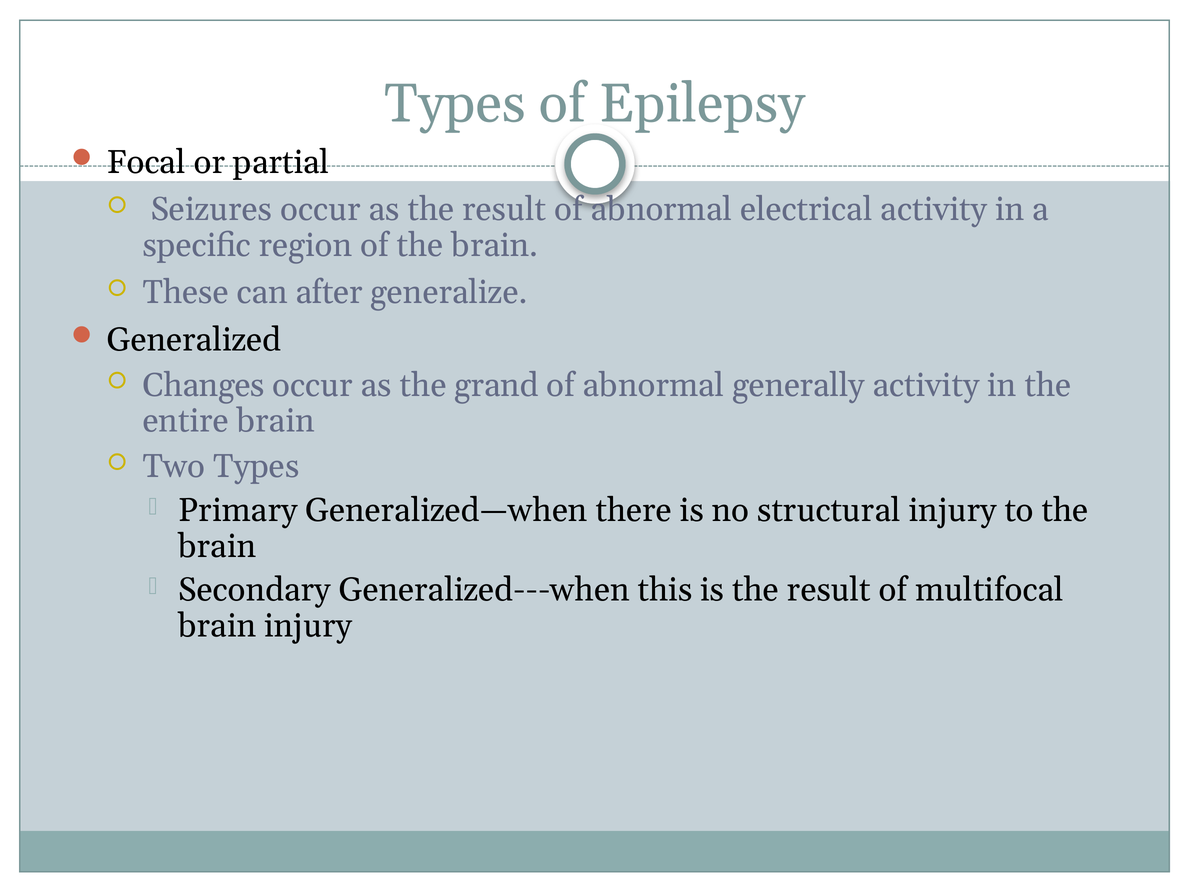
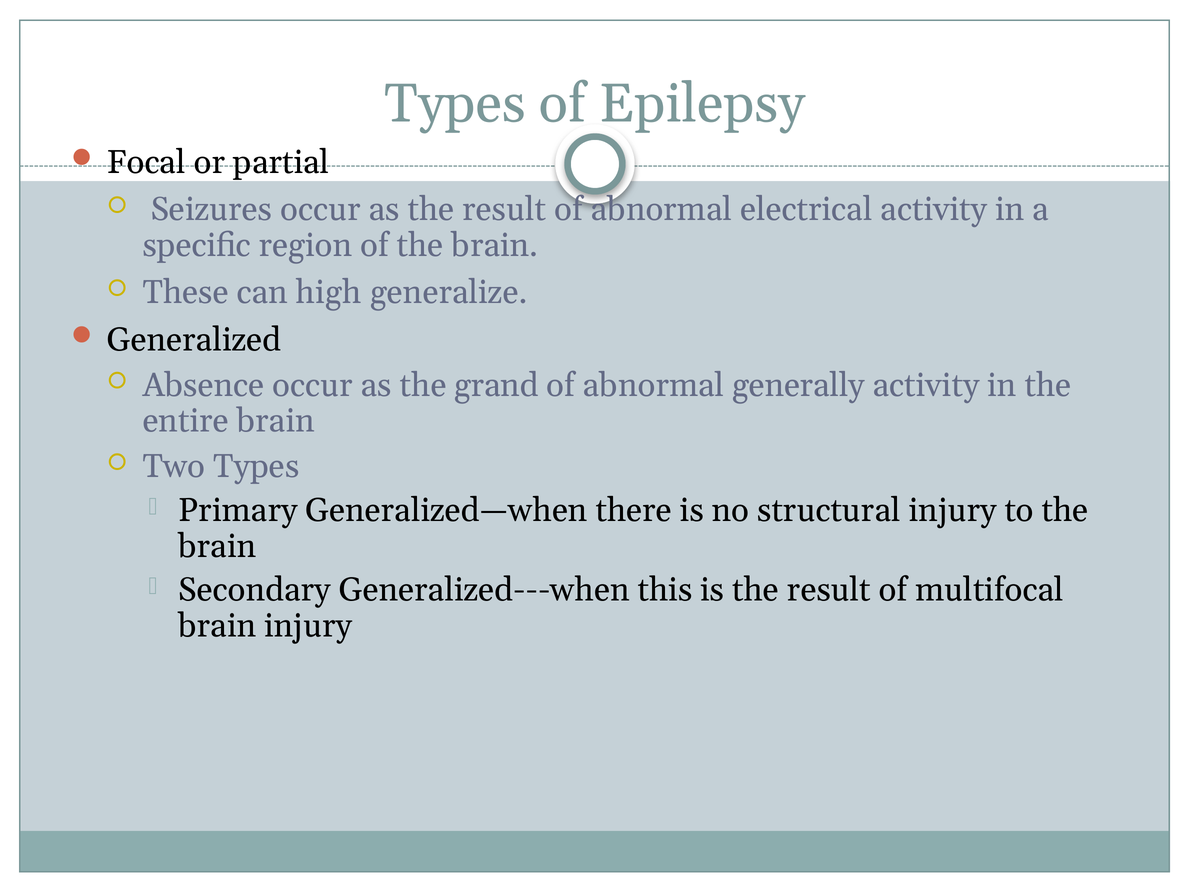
after: after -> high (329, 293)
Changes: Changes -> Absence (203, 385)
